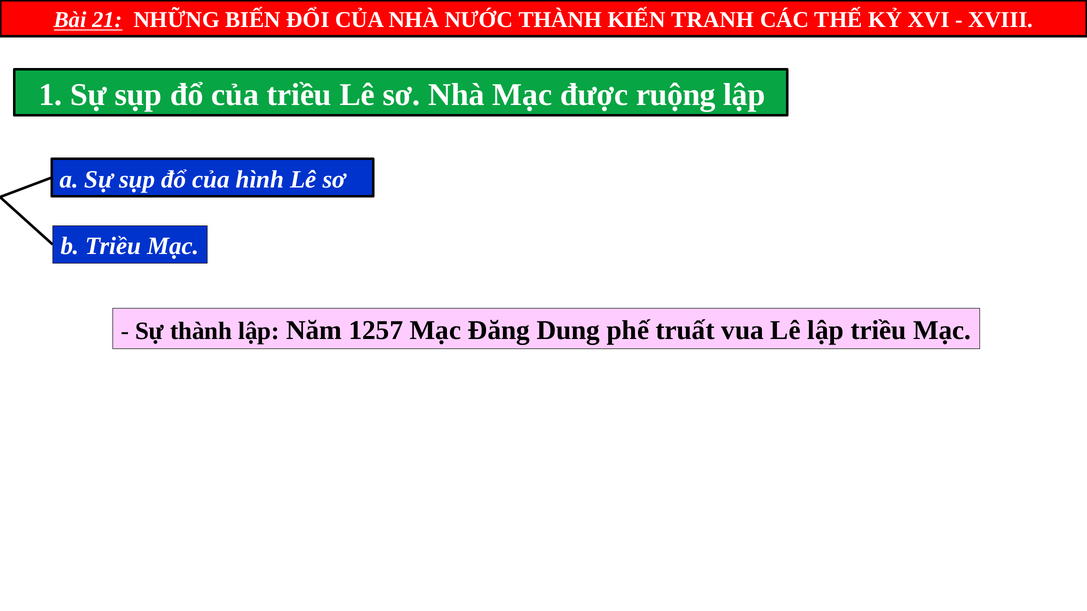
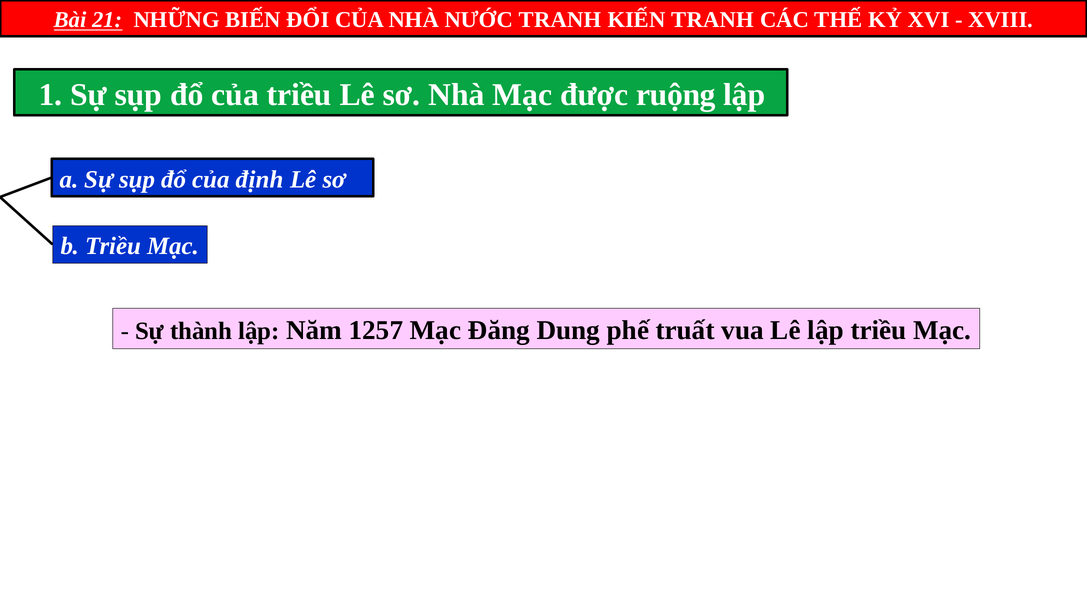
NƯỚC THÀNH: THÀNH -> TRANH (560, 20)
hình: hình -> định (260, 179)
